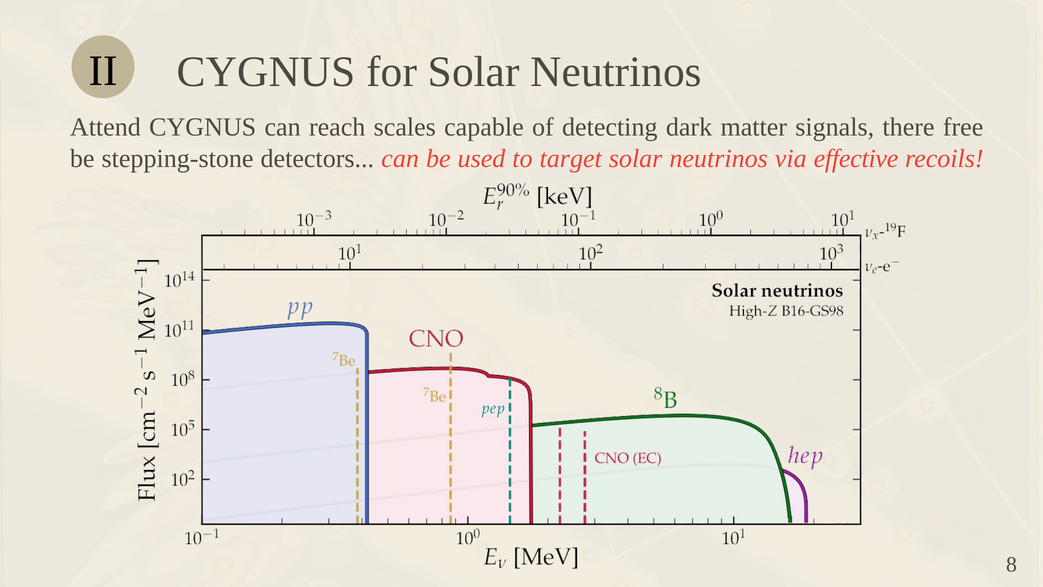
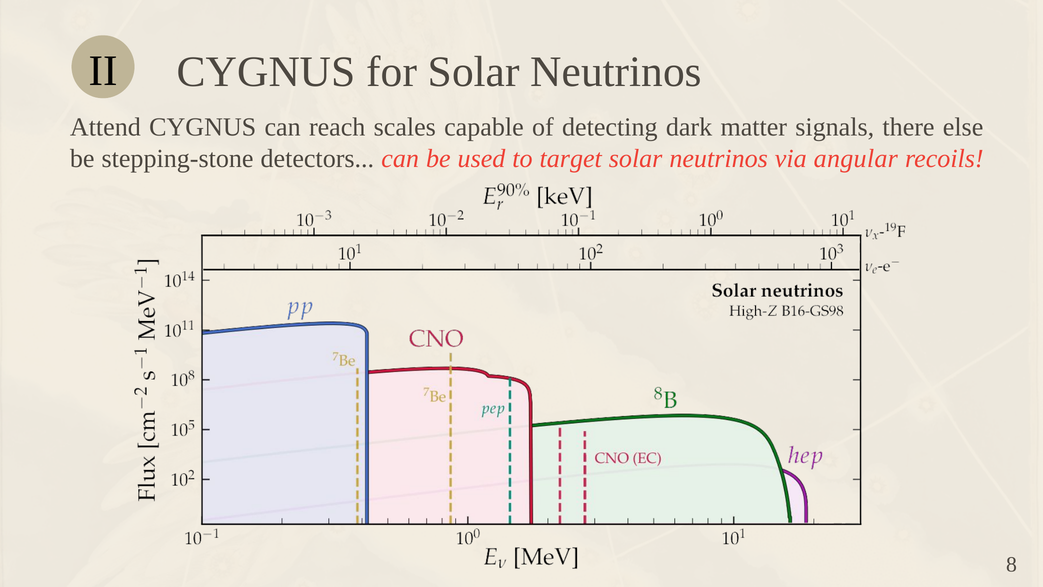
free: free -> else (963, 127)
effective: effective -> angular (856, 158)
